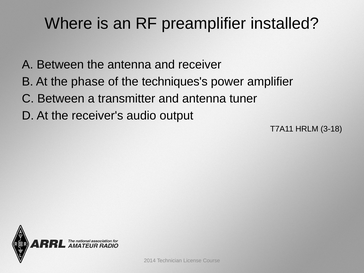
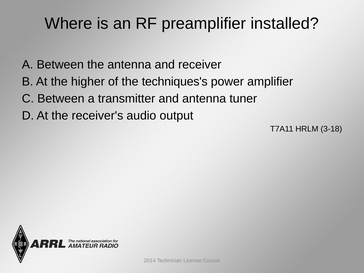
phase: phase -> higher (88, 82)
